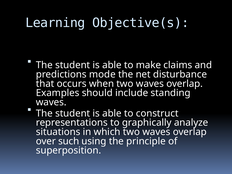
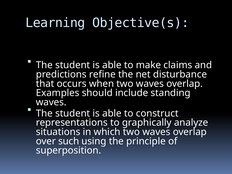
mode: mode -> refine (102, 74)
